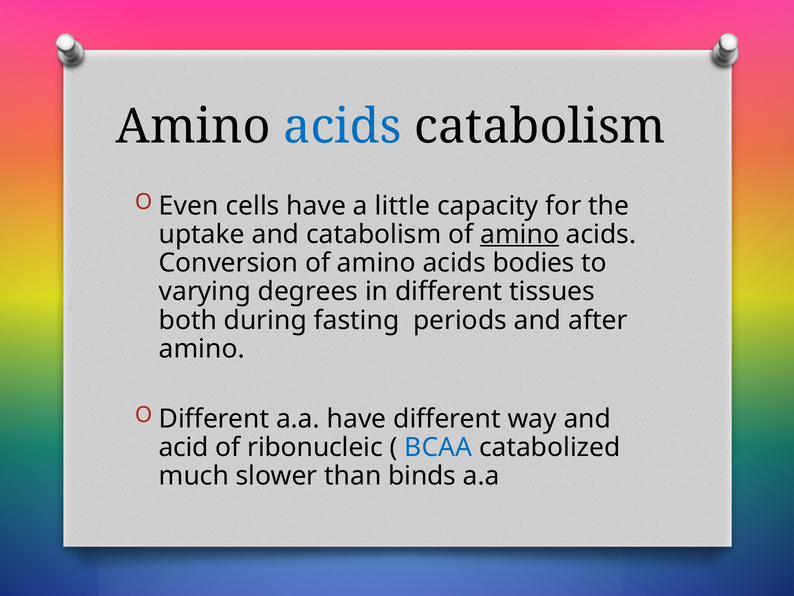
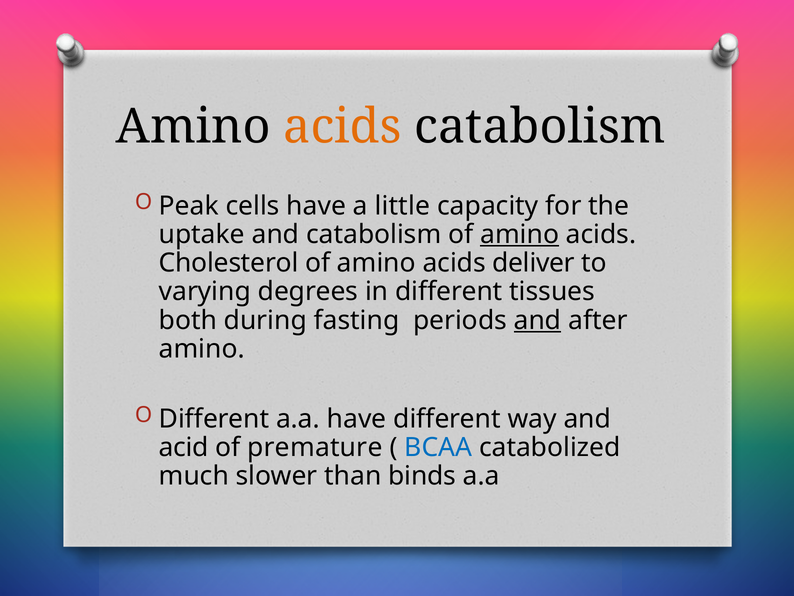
acids colour: blue -> orange (342, 127)
Even: Even -> Peak (189, 206)
Conversion: Conversion -> Cholesterol (229, 263)
bodies: bodies -> deliver (534, 263)
and underline: none -> present (538, 320)
ribonucleic: ribonucleic -> premature (315, 447)
